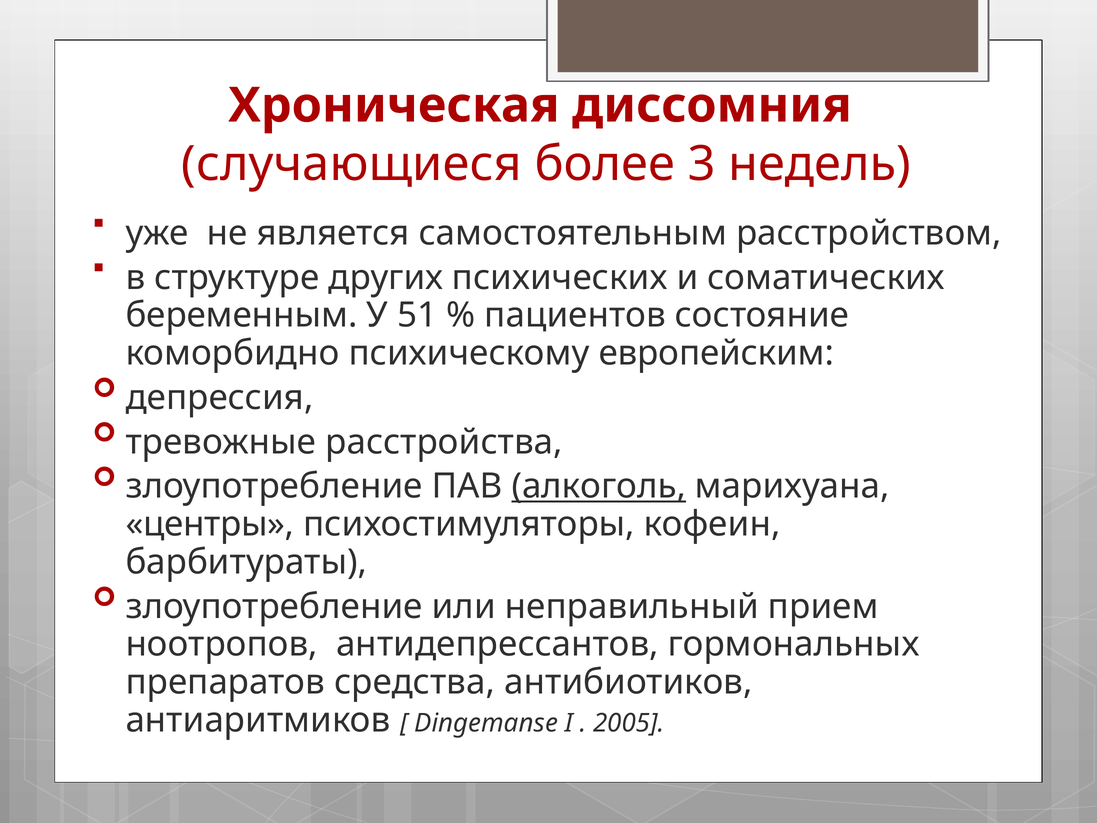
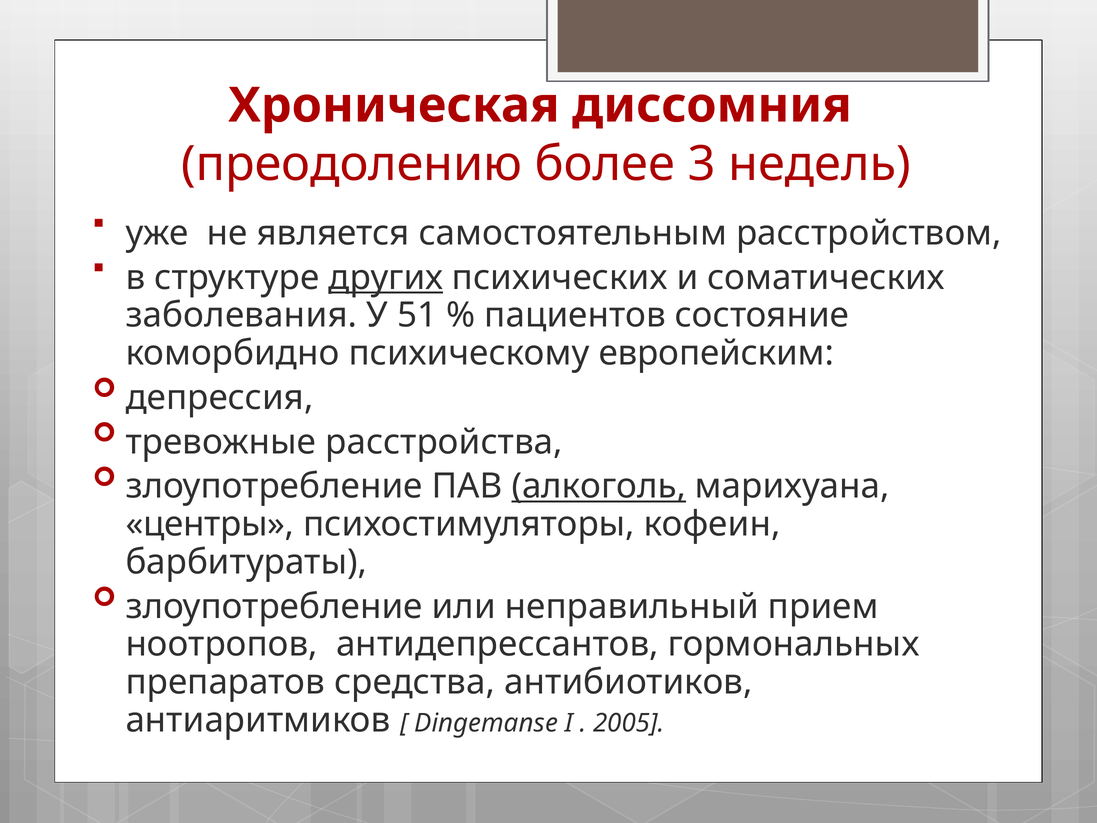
случающиеся: случающиеся -> преодолению (352, 164)
других underline: none -> present (386, 277)
беременным: беременным -> заболевания (241, 315)
